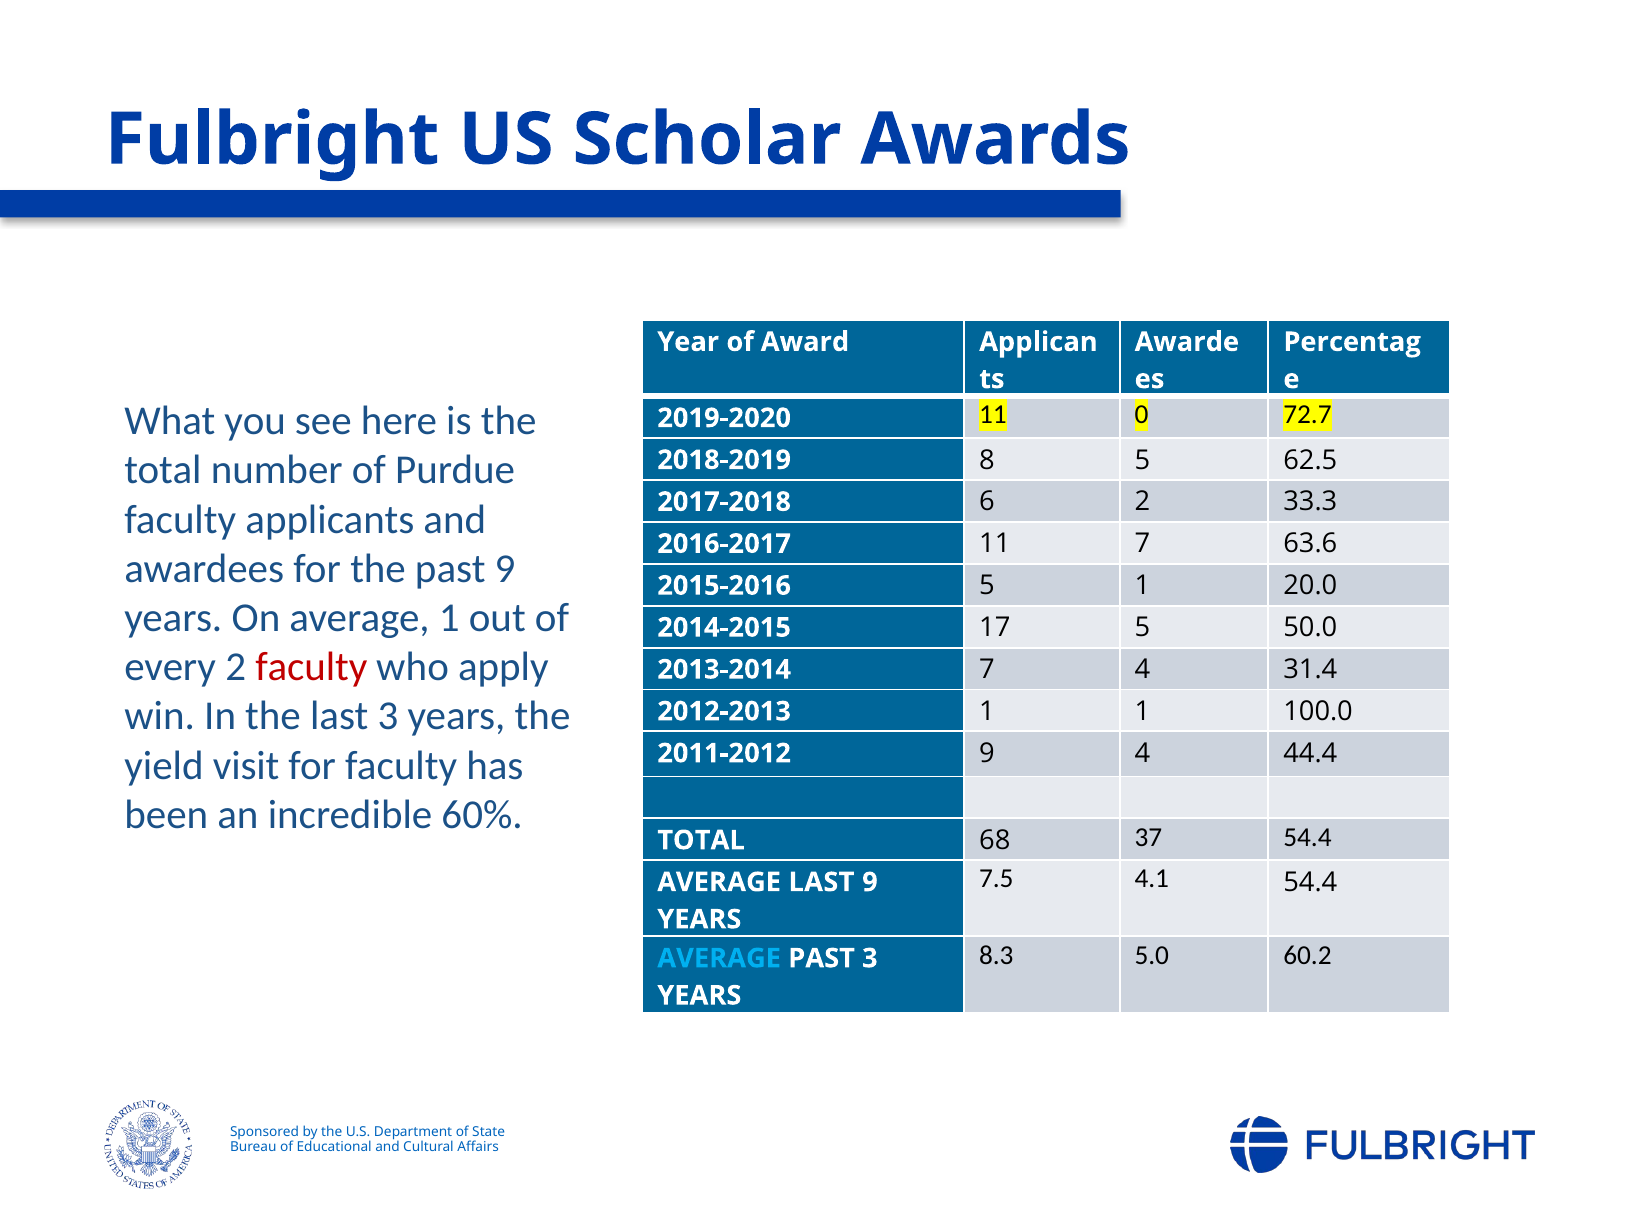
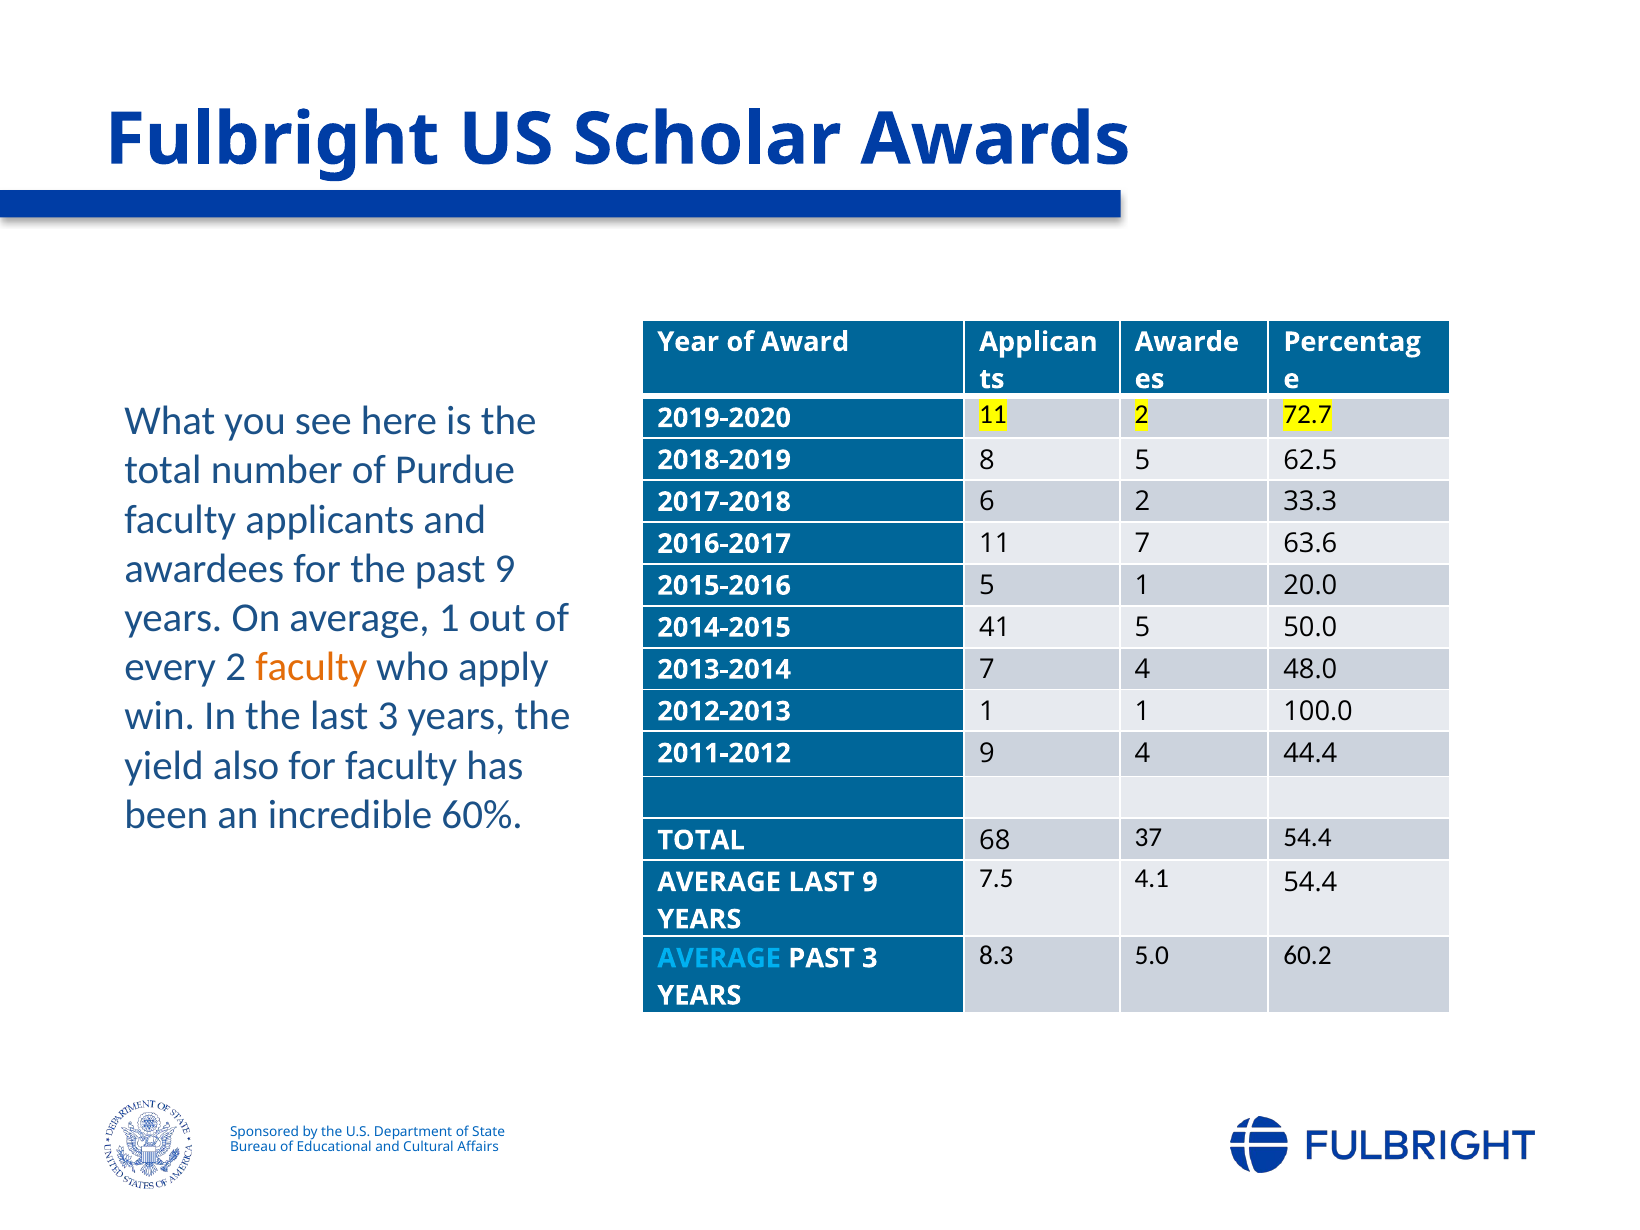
11 0: 0 -> 2 (1142, 415)
17: 17 -> 41 (995, 628)
faculty colour: red -> orange (311, 667)
31.4: 31.4 -> 48.0 (1310, 670)
visit: visit -> also (246, 765)
